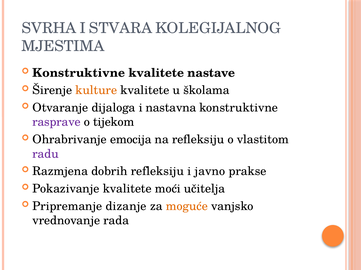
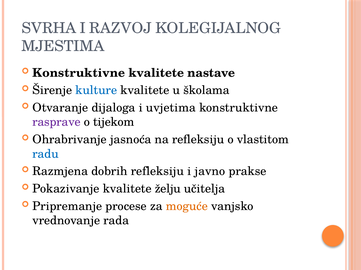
STVARA: STVARA -> RAZVOJ (121, 28)
kulture colour: orange -> blue (96, 90)
nastavna: nastavna -> uvjetima (171, 108)
emocija: emocija -> jasnoća (131, 140)
radu colour: purple -> blue (46, 154)
moći: moći -> želju (168, 189)
dizanje: dizanje -> procese (126, 207)
